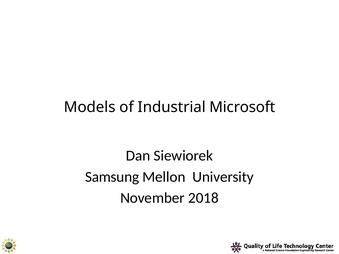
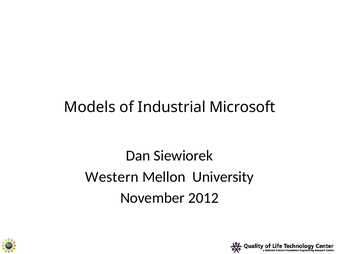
Samsung: Samsung -> Western (112, 177)
2018: 2018 -> 2012 (203, 198)
